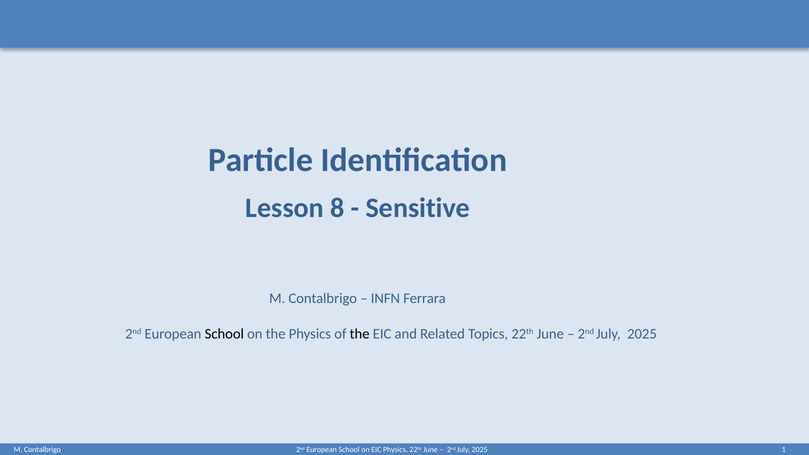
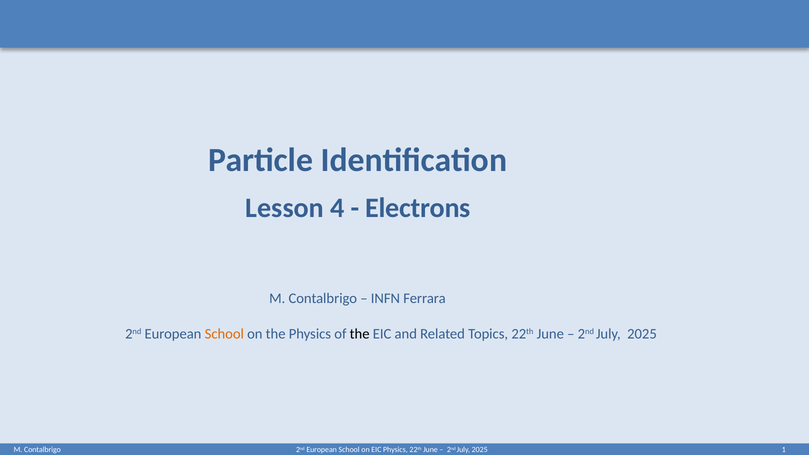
8: 8 -> 4 (337, 208)
Sensitive: Sensitive -> Electrons (418, 208)
School colour: black -> orange (224, 334)
